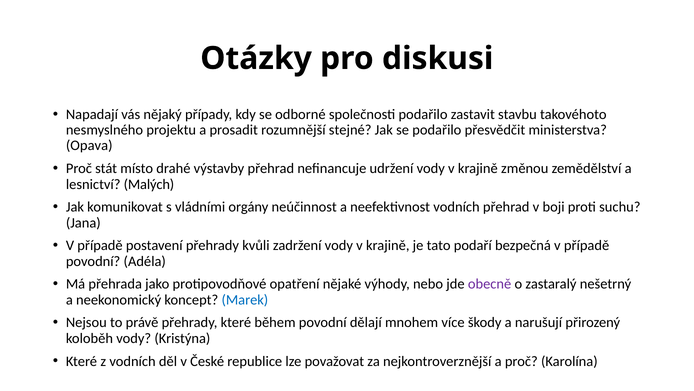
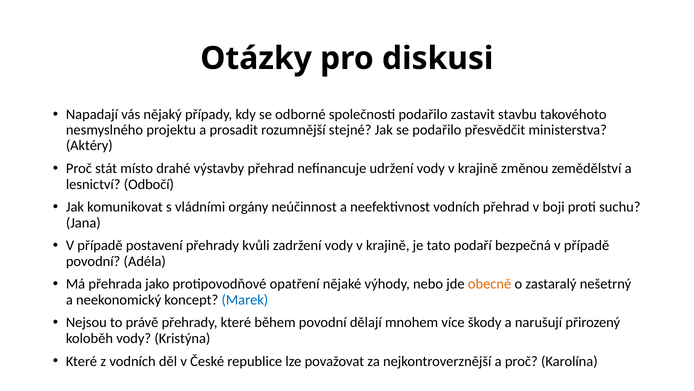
Opava: Opava -> Aktéry (89, 145)
Malých: Malých -> Odbočí (149, 184)
obecně colour: purple -> orange (490, 284)
